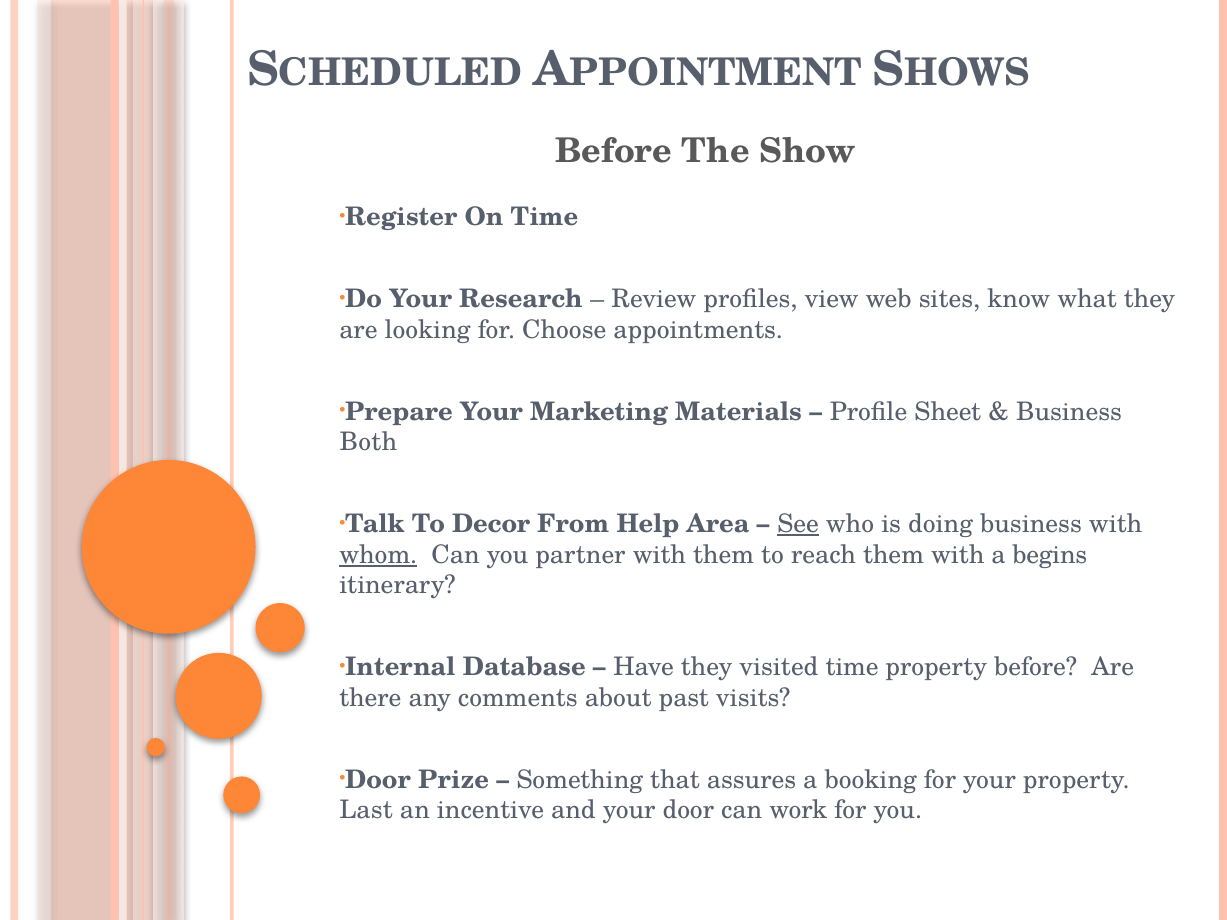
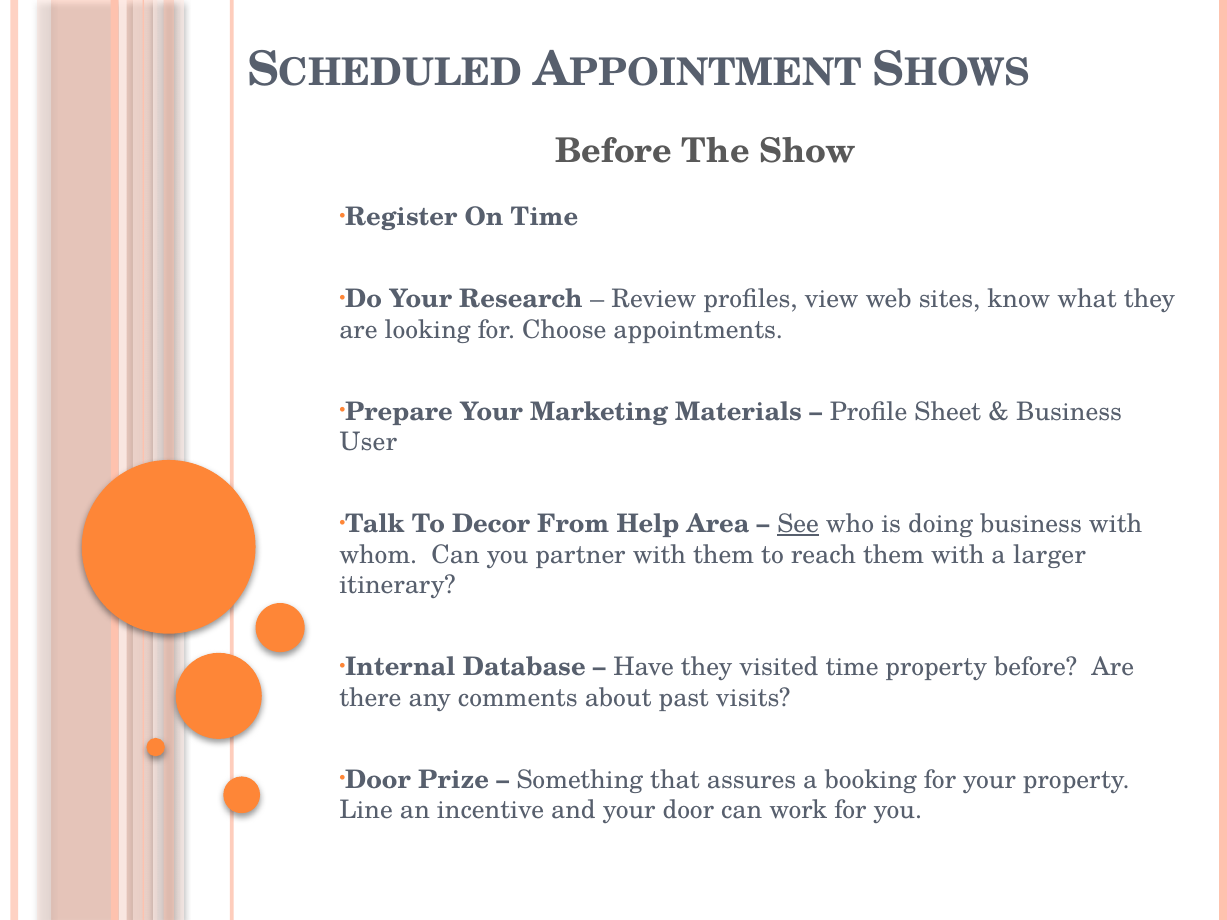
Both: Both -> User (368, 442)
whom underline: present -> none (378, 555)
begins: begins -> larger (1050, 555)
Last: Last -> Line (366, 811)
